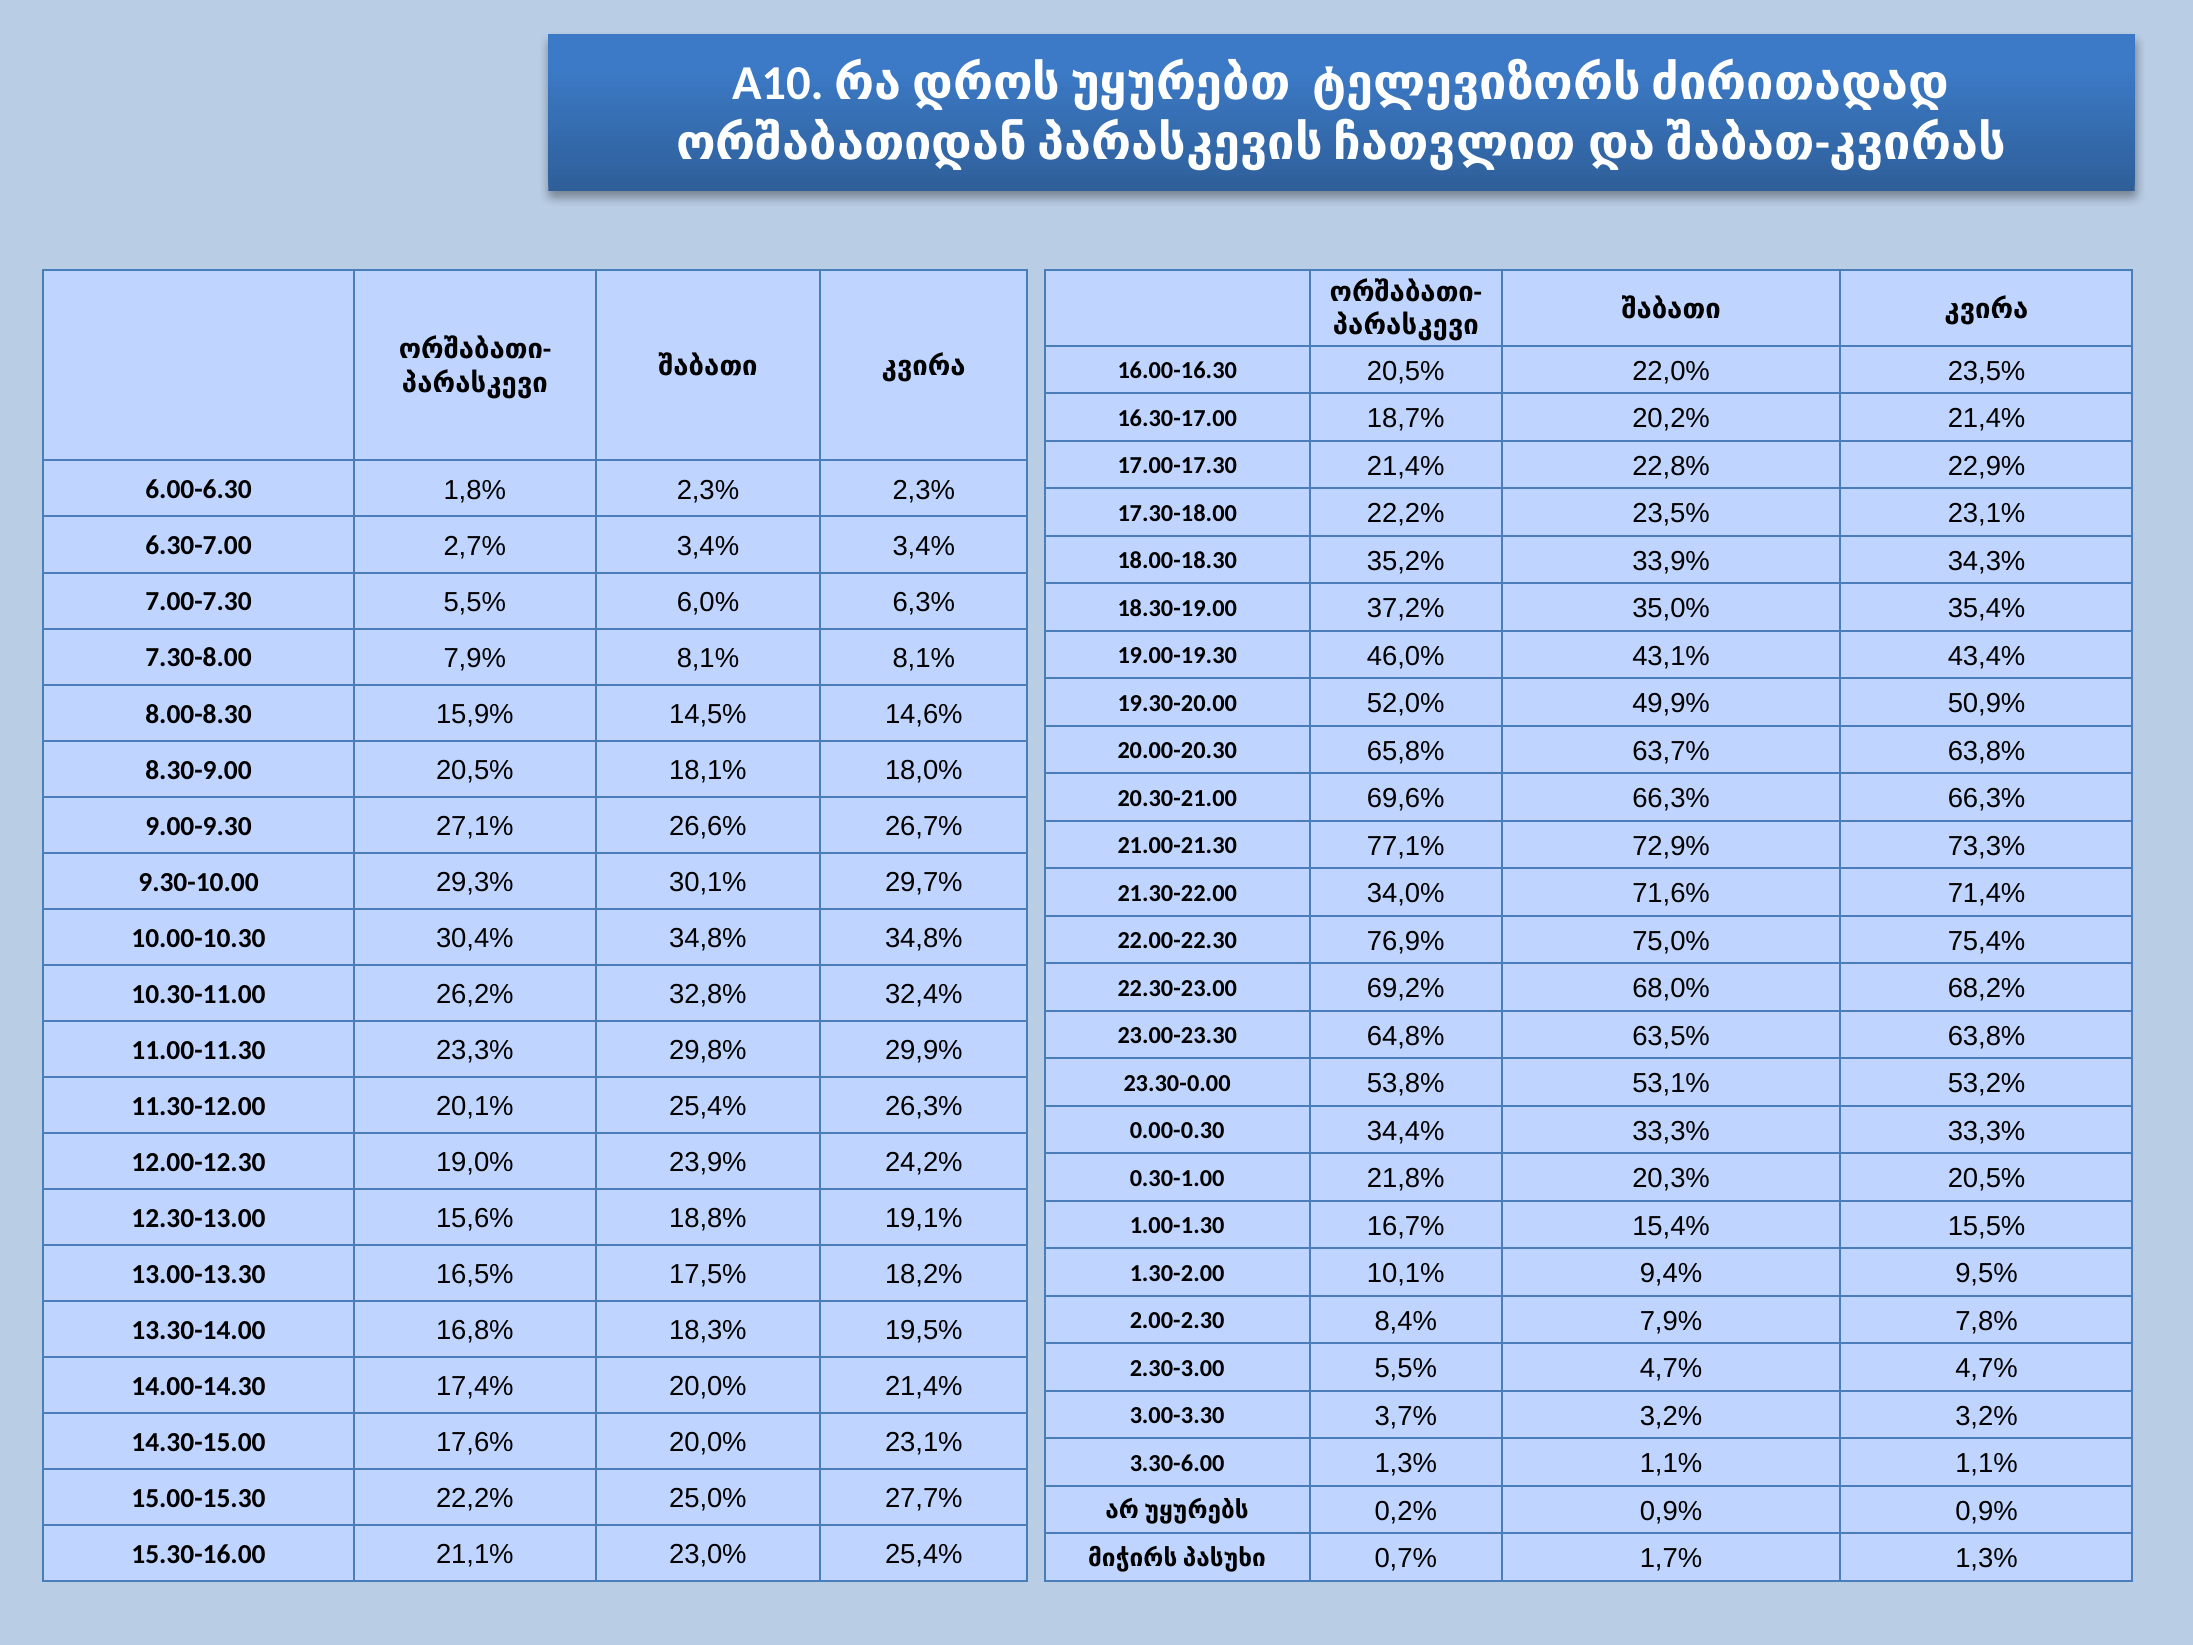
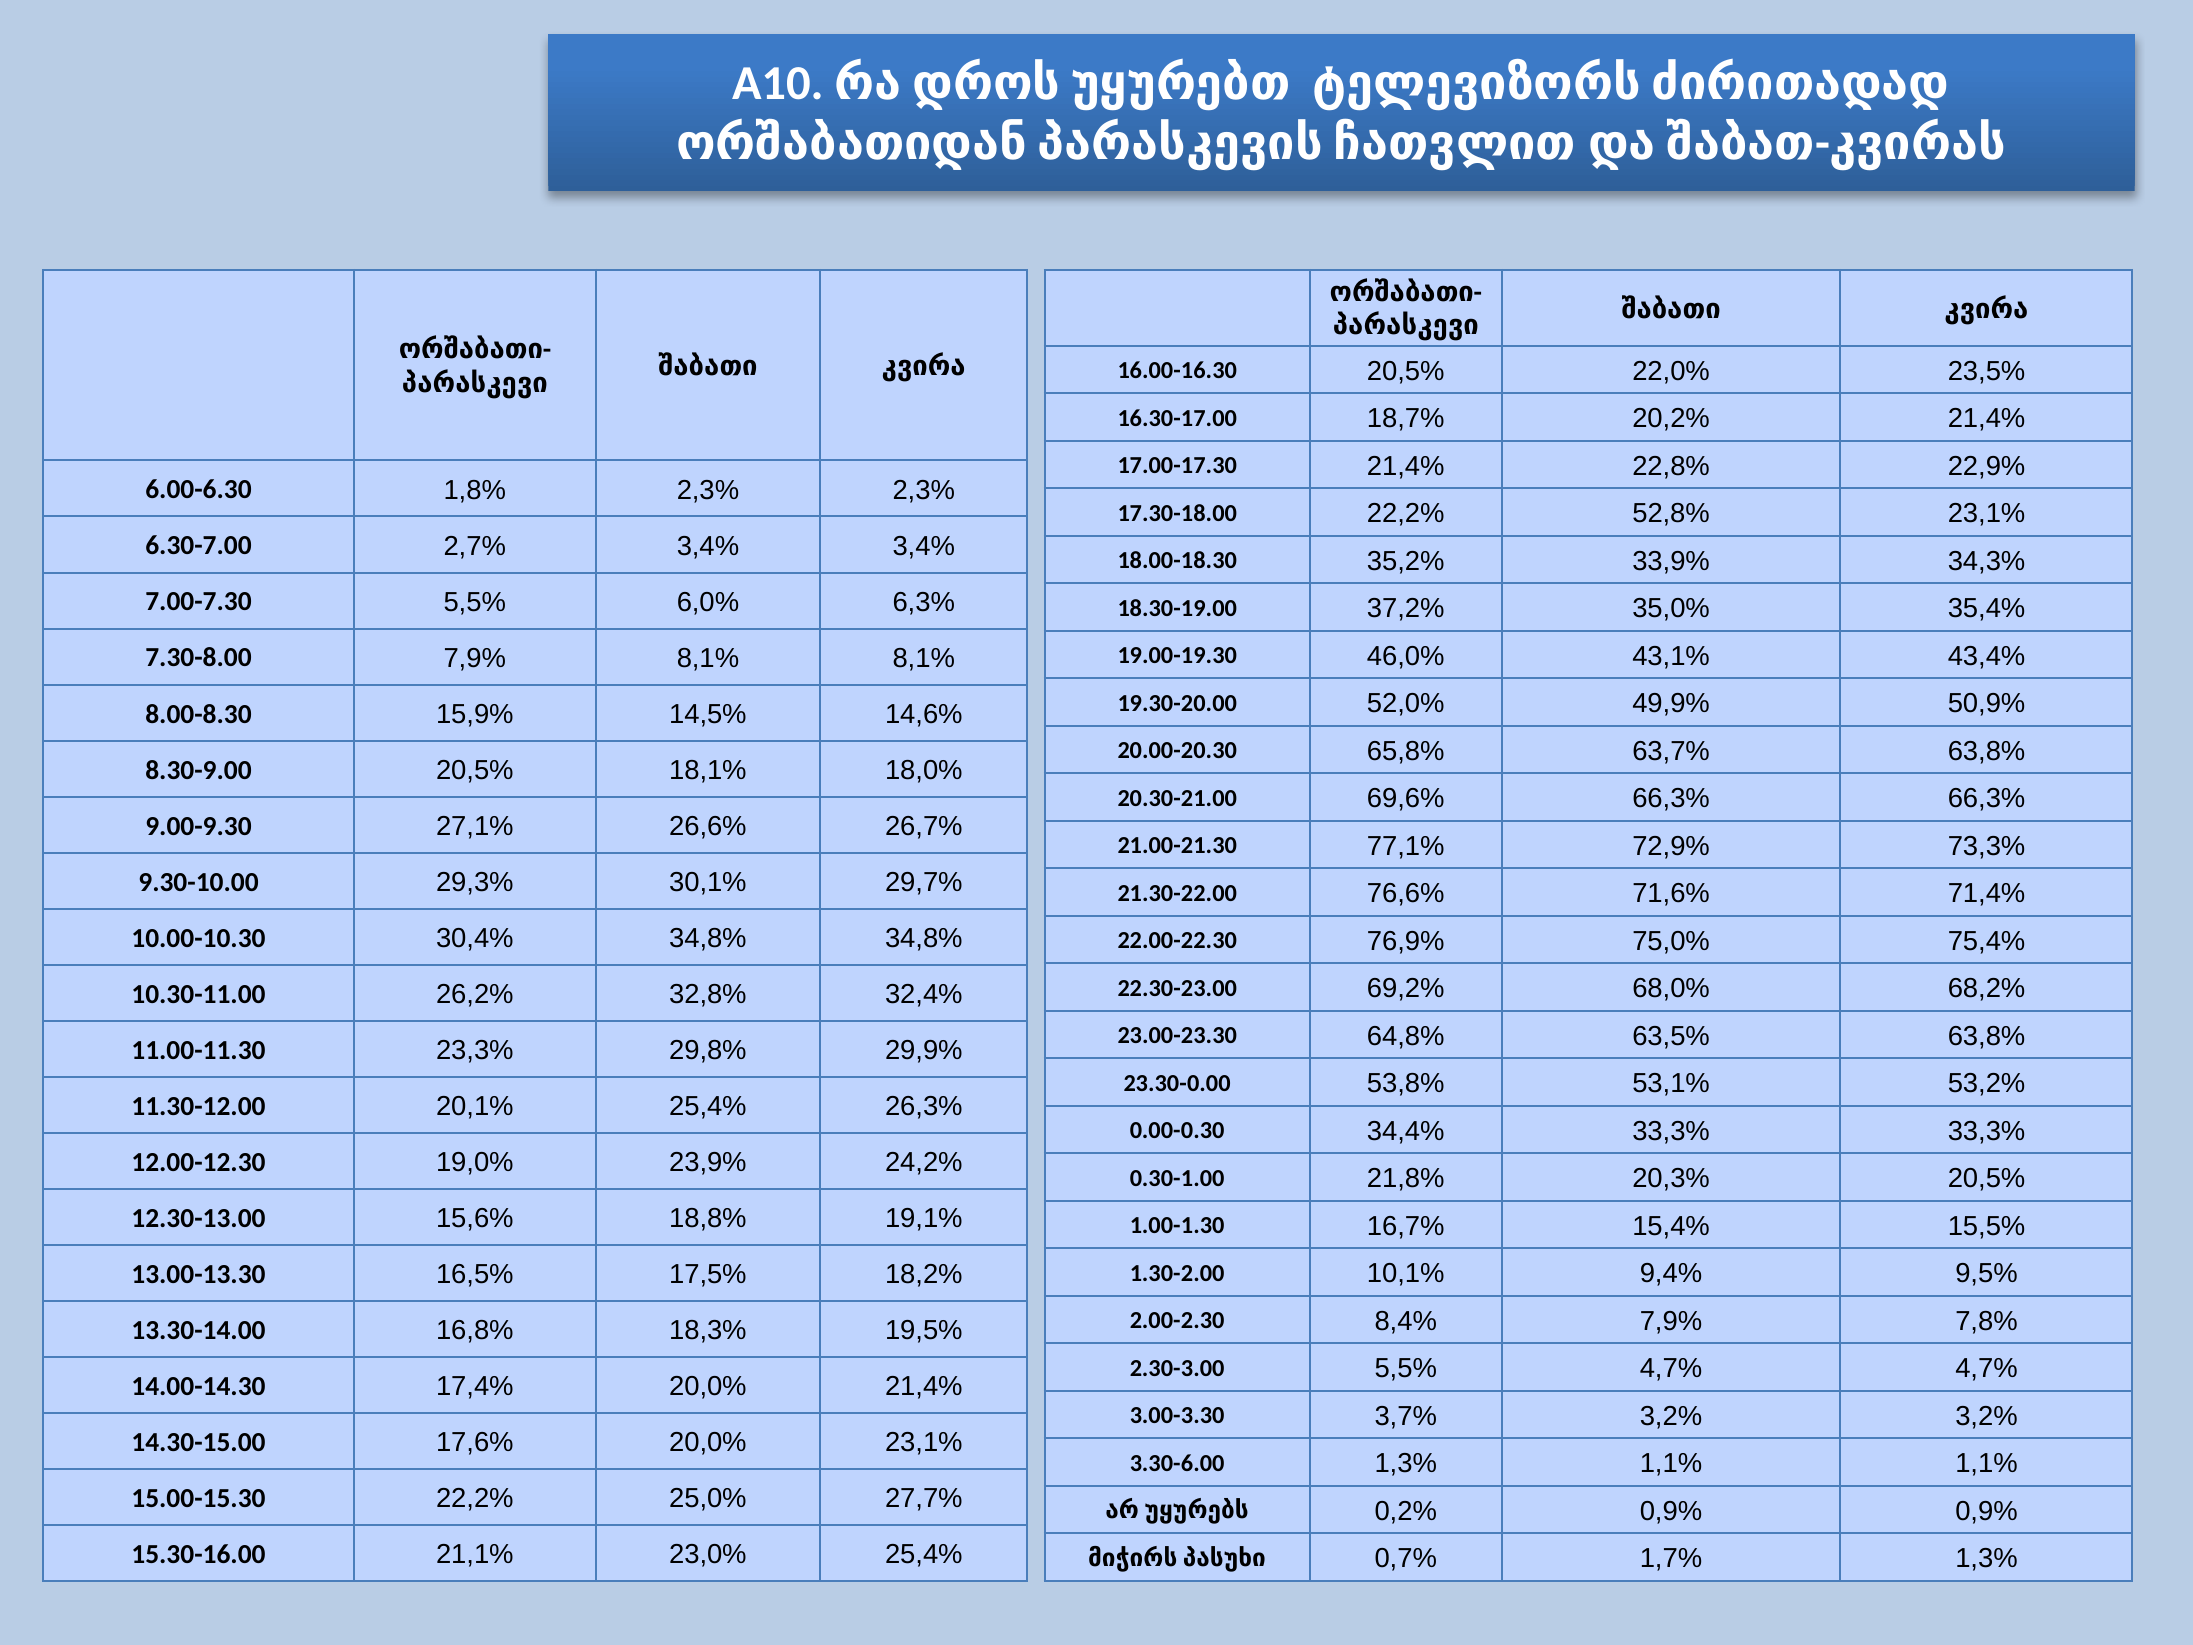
22,2% 23,5%: 23,5% -> 52,8% (1671, 514)
34,0%: 34,0% -> 76,6% (1406, 893)
